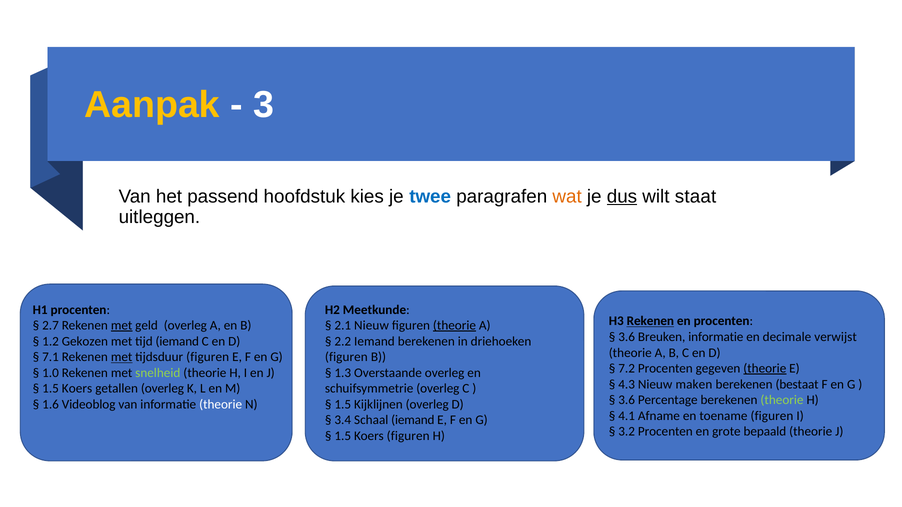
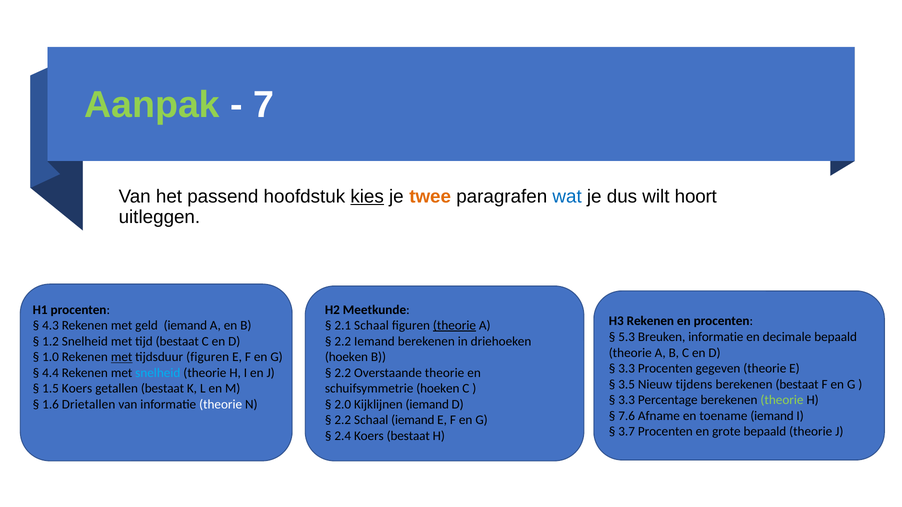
Aanpak colour: yellow -> light green (152, 105)
3: 3 -> 7 (263, 105)
kies underline: none -> present (367, 197)
twee colour: blue -> orange (430, 197)
wat colour: orange -> blue (567, 197)
dus underline: present -> none (622, 197)
staat: staat -> hoort (696, 197)
Rekenen underline: present -> none (650, 321)
2.7: 2.7 -> 4.3 (50, 326)
met underline: present -> none (122, 326)
geld overleg: overleg -> iemand (185, 326)
2.1 Nieuw: Nieuw -> Schaal (371, 326)
3.6: 3.6 -> 5.3 (627, 337)
decimale verwijst: verwijst -> bepaald (836, 337)
1.2 Gekozen: Gekozen -> Snelheid (85, 341)
tijd iemand: iemand -> bestaat (177, 341)
7.1: 7.1 -> 1.0 (50, 357)
figuren: figuren -> hoeken (346, 357)
7.2: 7.2 -> 3.3 (627, 369)
theorie underline: present -> none (765, 369)
1.0: 1.0 -> 4.4 (50, 373)
snelheid colour: light green -> light blue (158, 373)
1.3: 1.3 -> 2.2 (343, 373)
Overstaande overleg: overleg -> theorie (445, 373)
4.3: 4.3 -> 3.5 (627, 385)
maken: maken -> tijdens (694, 385)
getallen overleg: overleg -> bestaat (162, 389)
schuifsymmetrie overleg: overleg -> hoeken (438, 389)
3.6: 3.6 -> 3.3 (627, 400)
Videoblog: Videoblog -> Drietallen (89, 405)
1.5: 1.5 -> 2.0 (343, 405)
Kijklijnen overleg: overleg -> iemand (427, 405)
4.1: 4.1 -> 7.6 (627, 416)
toename figuren: figuren -> iemand (772, 416)
3.4: 3.4 -> 2.2 (343, 420)
3.2: 3.2 -> 3.7 (627, 432)
1.5: 1.5 -> 2.4 (343, 436)
Koers figuren: figuren -> bestaat (408, 436)
